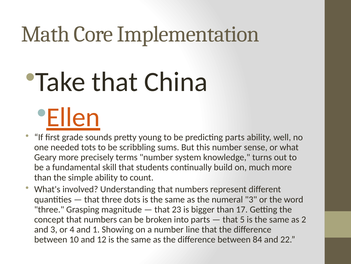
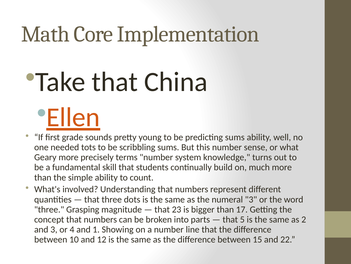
predicting parts: parts -> sums (235, 137)
84: 84 -> 15 (257, 239)
